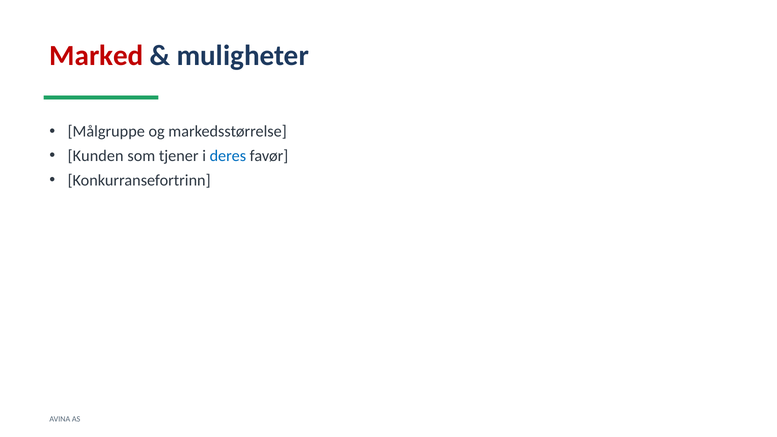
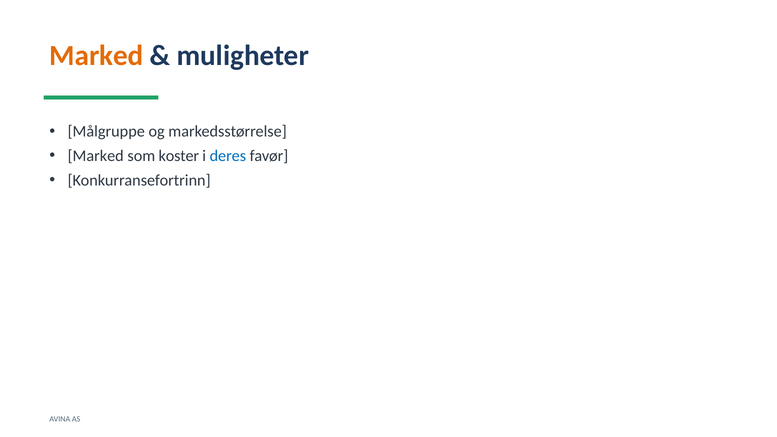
Marked colour: red -> orange (96, 55)
Kunden: Kunden -> Marked (96, 156)
tjener: tjener -> koster (179, 156)
